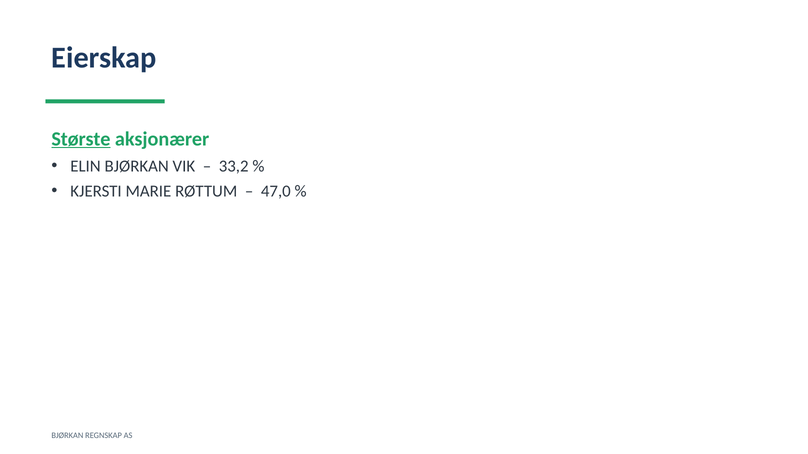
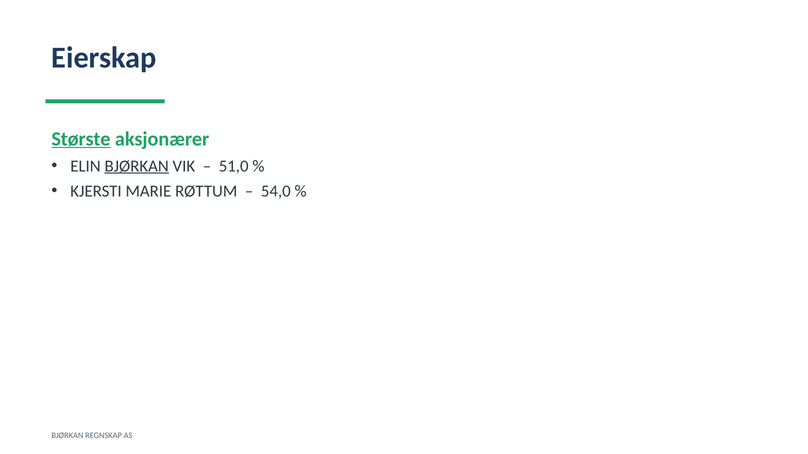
BJØRKAN underline: none -> present (137, 166)
33,2: 33,2 -> 51,0 (234, 166)
47,0: 47,0 -> 54,0 (276, 191)
